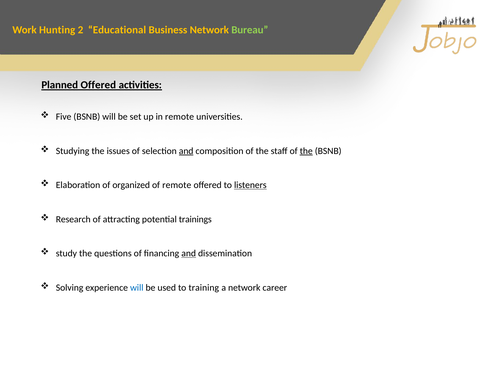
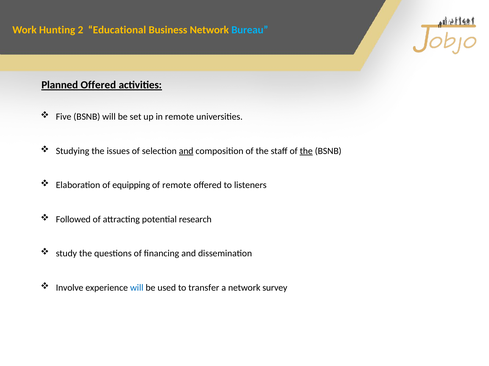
Bureau colour: light green -> light blue (250, 30)
organized: organized -> equipping (131, 185)
listeners underline: present -> none (250, 185)
Research: Research -> Followed (73, 220)
trainings: trainings -> research (195, 220)
and underline: present -> none (189, 254)
Solving: Solving -> Involve (70, 288)
training: training -> transfer (204, 288)
career: career -> survey (275, 288)
